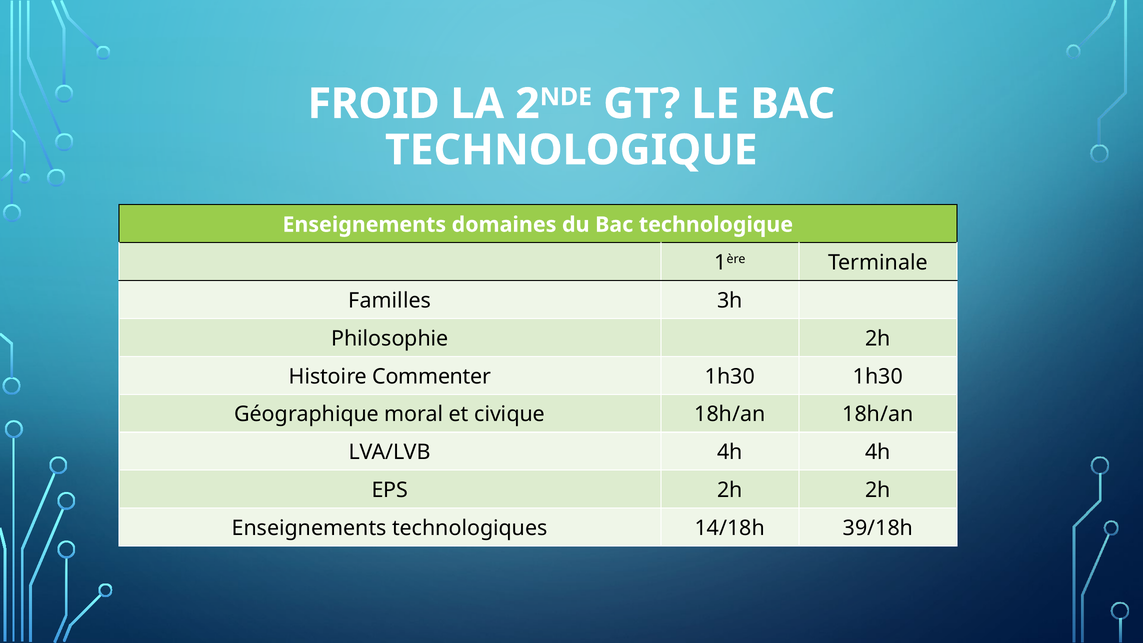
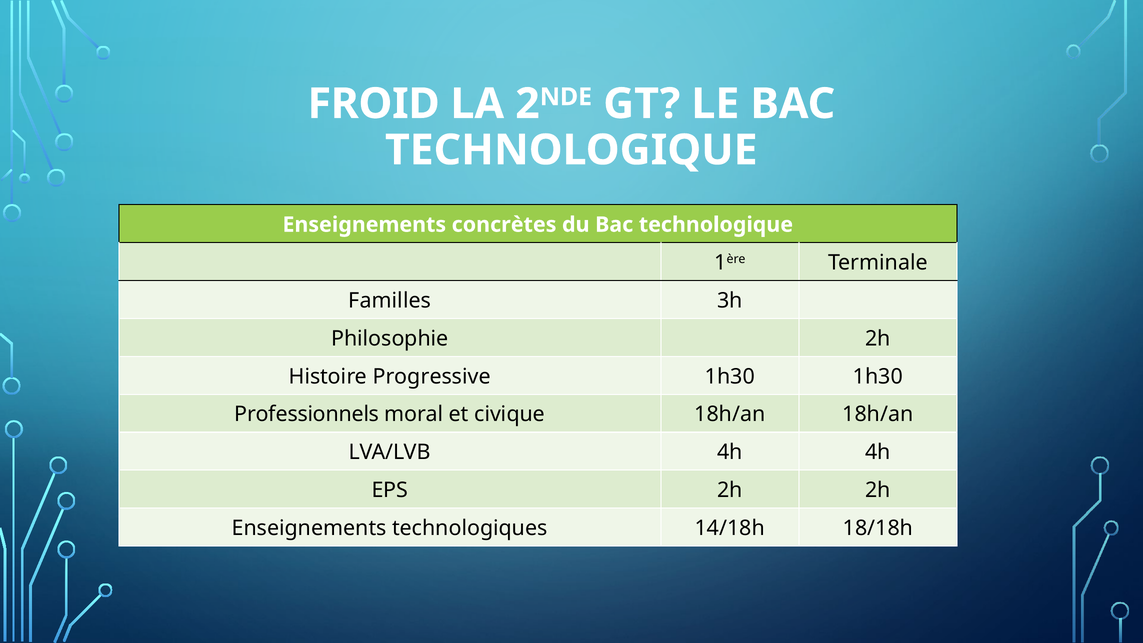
domaines: domaines -> concrètes (504, 225)
Commenter: Commenter -> Progressive (432, 376)
Géographique: Géographique -> Professionnels (307, 414)
39/18h: 39/18h -> 18/18h (878, 528)
